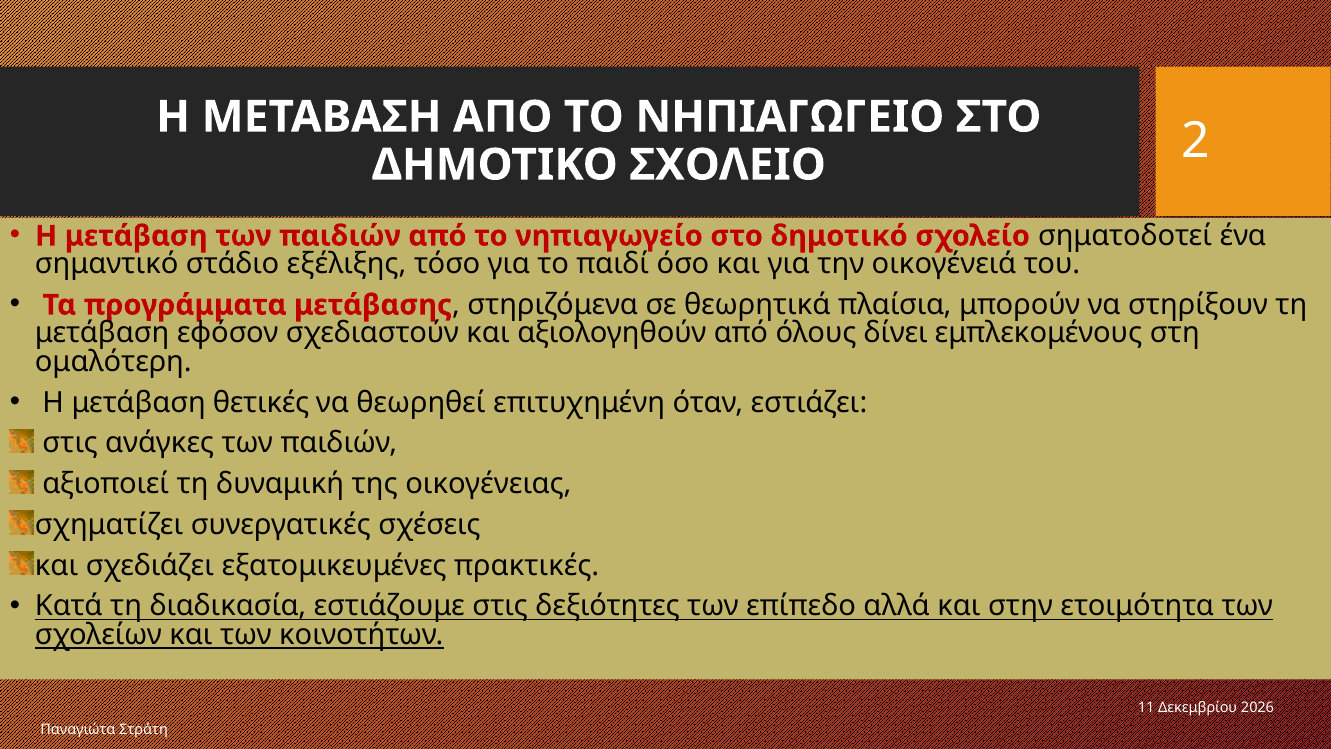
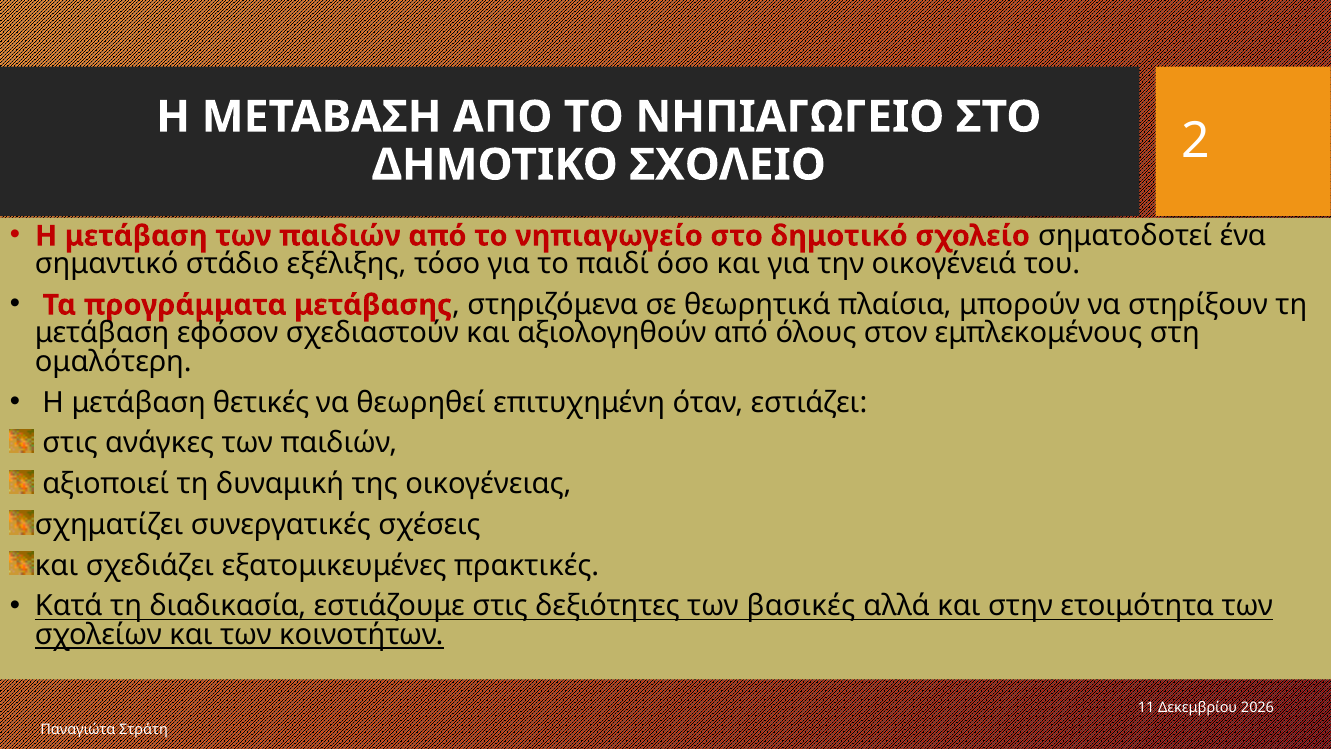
δίνει: δίνει -> στον (896, 333)
επίπεδο: επίπεδο -> βασικές (801, 606)
